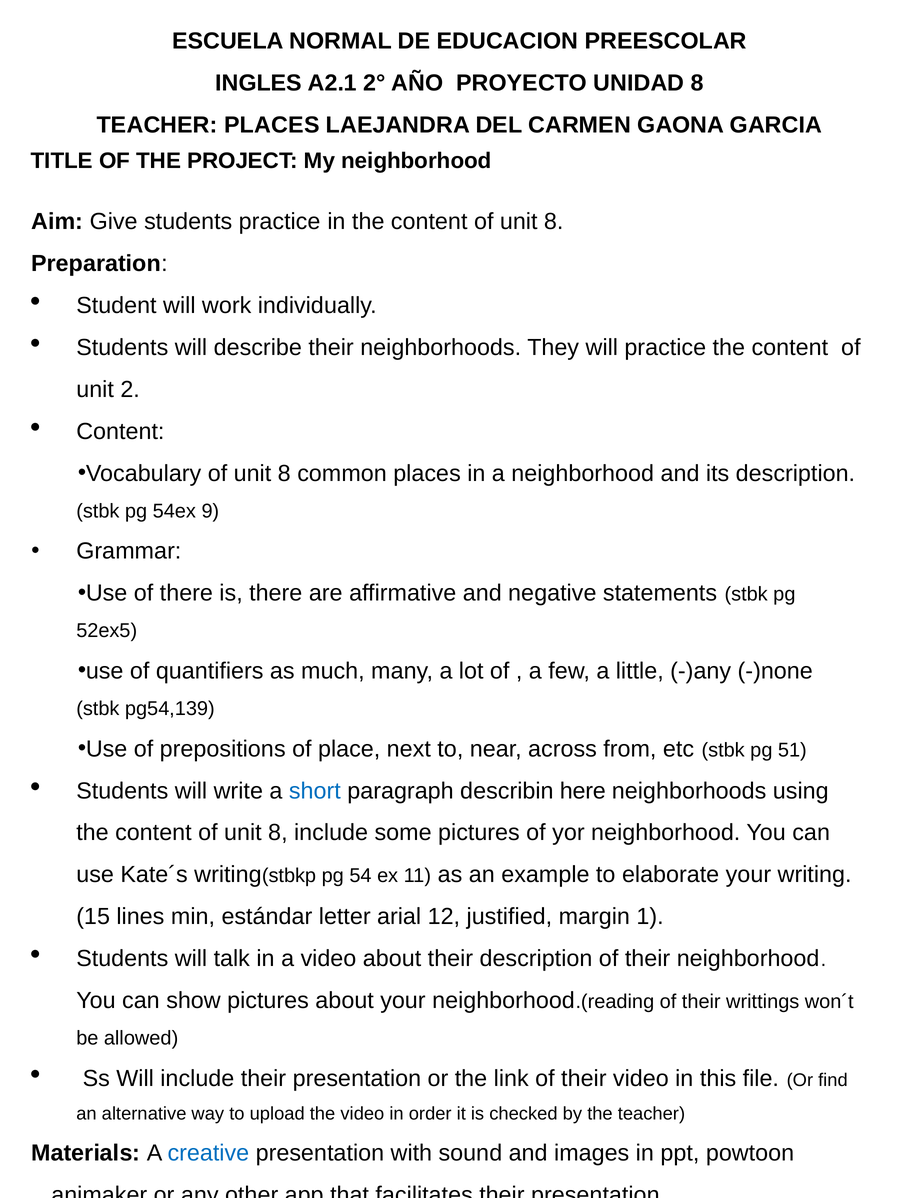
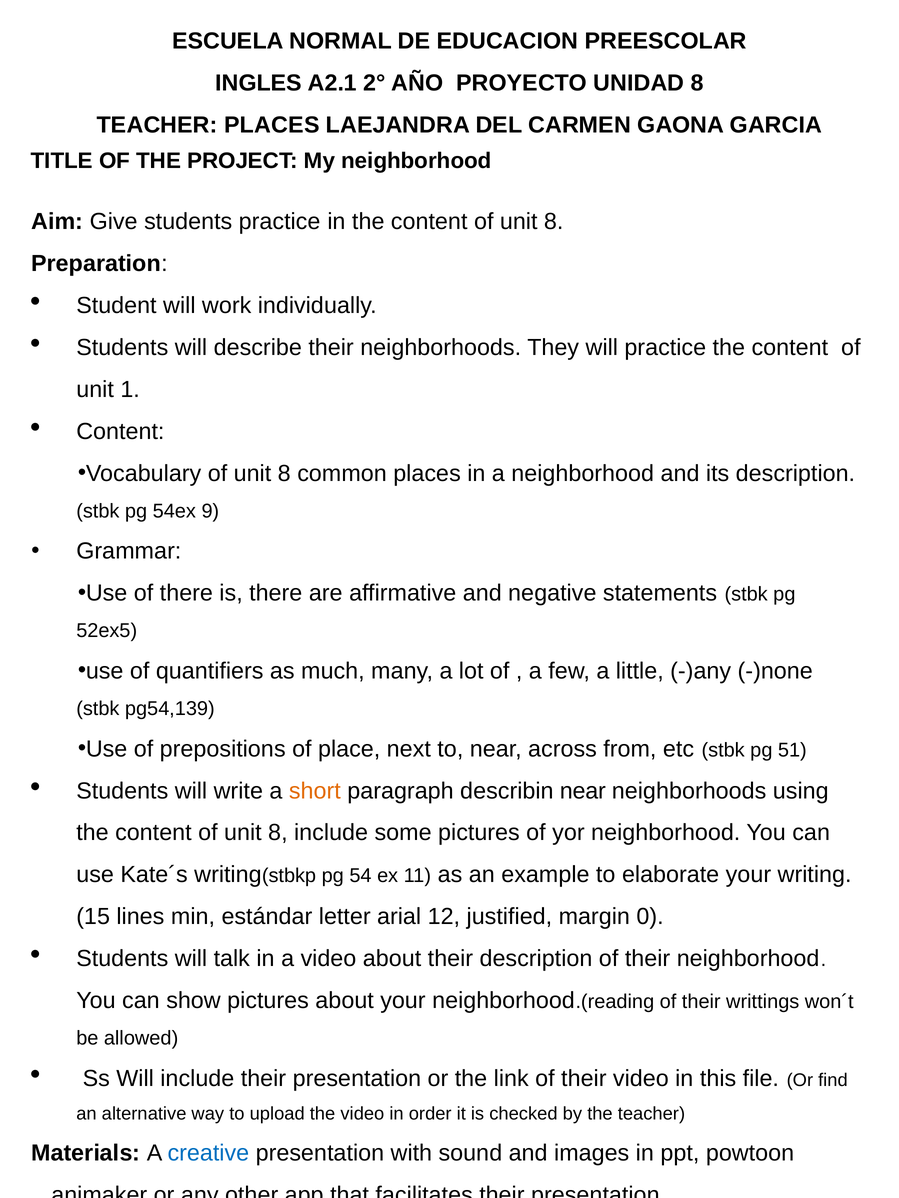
2: 2 -> 1 (130, 390)
short colour: blue -> orange (315, 791)
describin here: here -> near (583, 791)
1: 1 -> 0 (650, 917)
